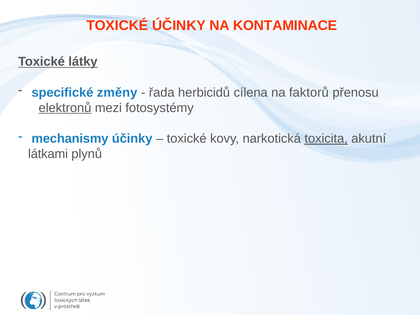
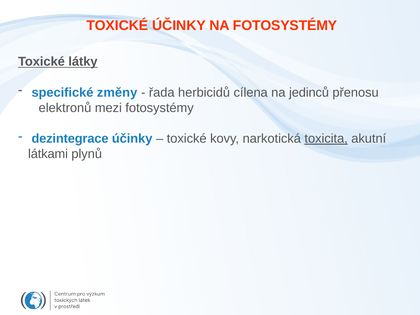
NA KONTAMINACE: KONTAMINACE -> FOTOSYSTÉMY (285, 25)
faktorů: faktorů -> jedinců (309, 92)
elektronů underline: present -> none (65, 108)
mechanismy: mechanismy -> dezintegrace (70, 139)
